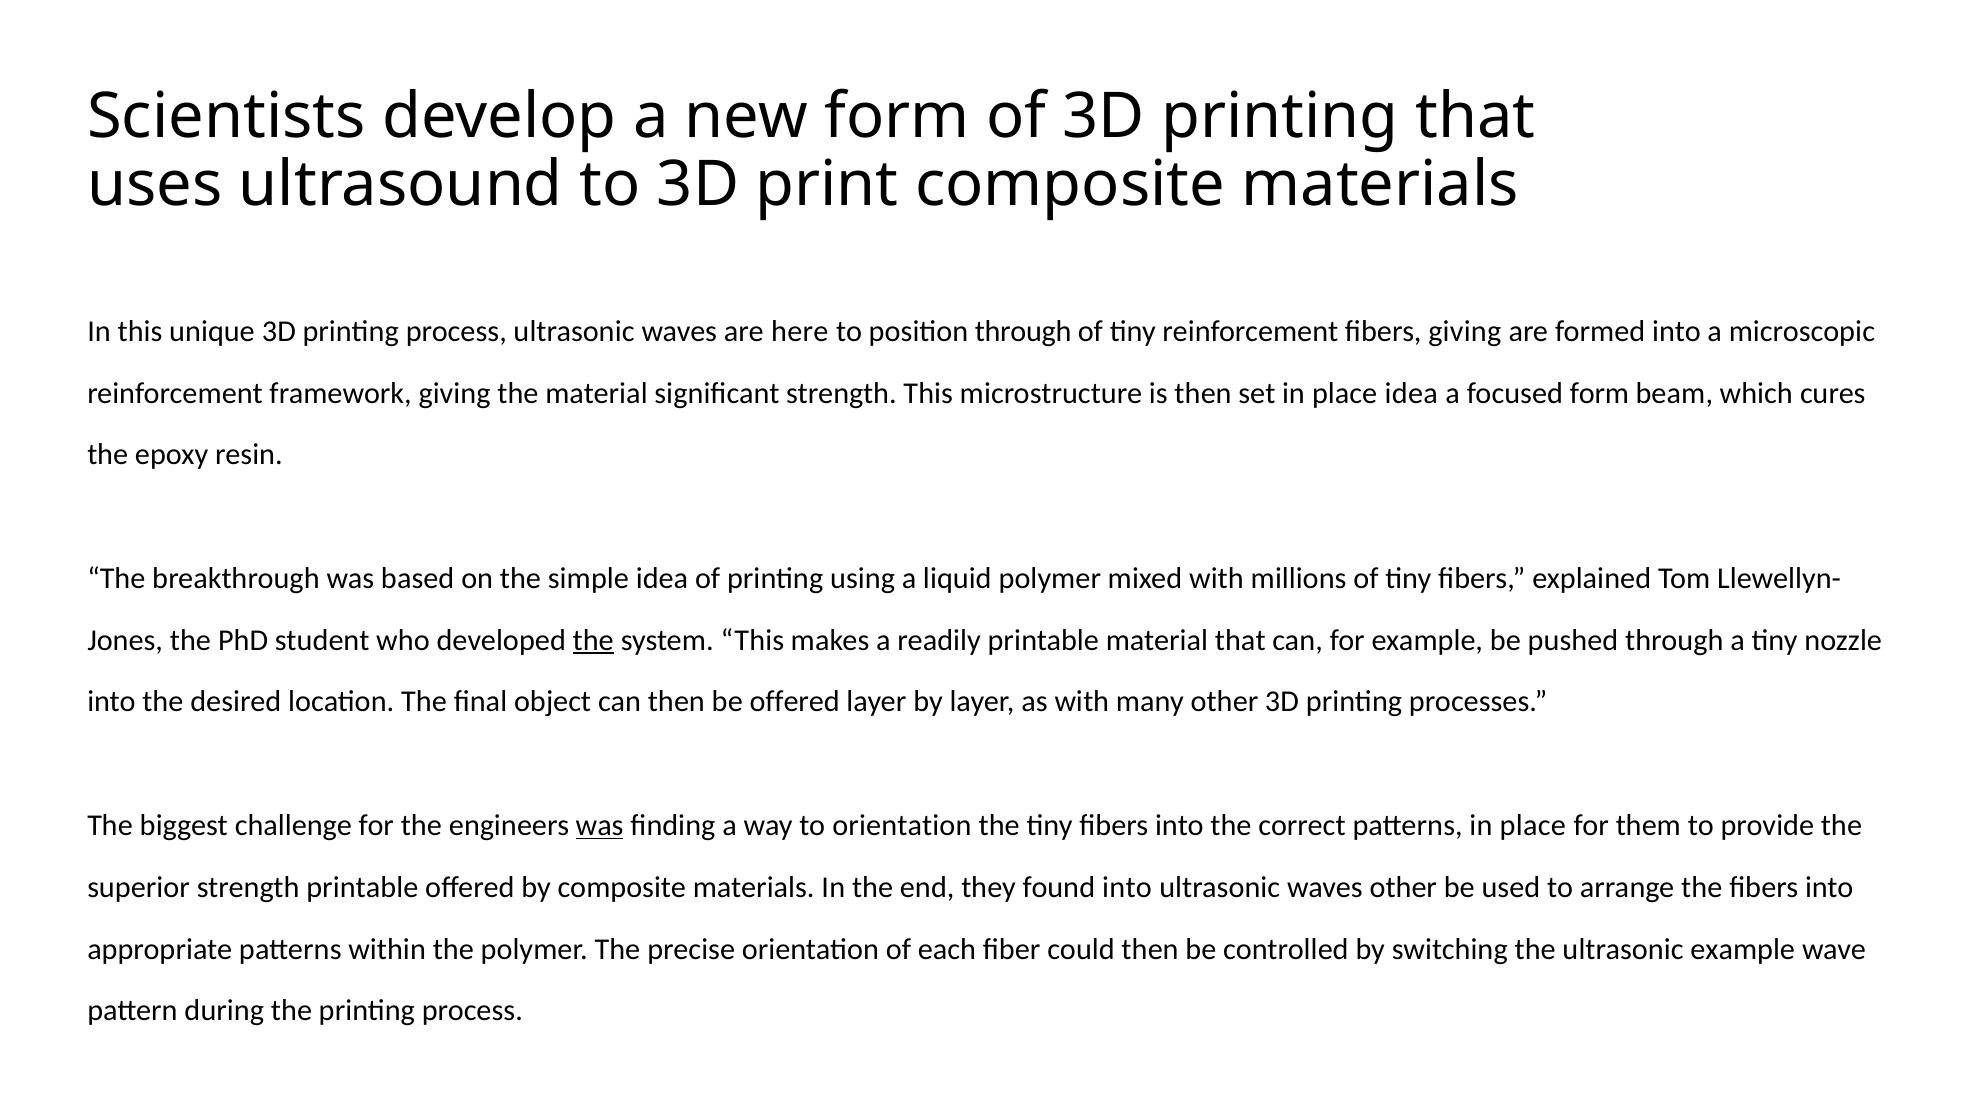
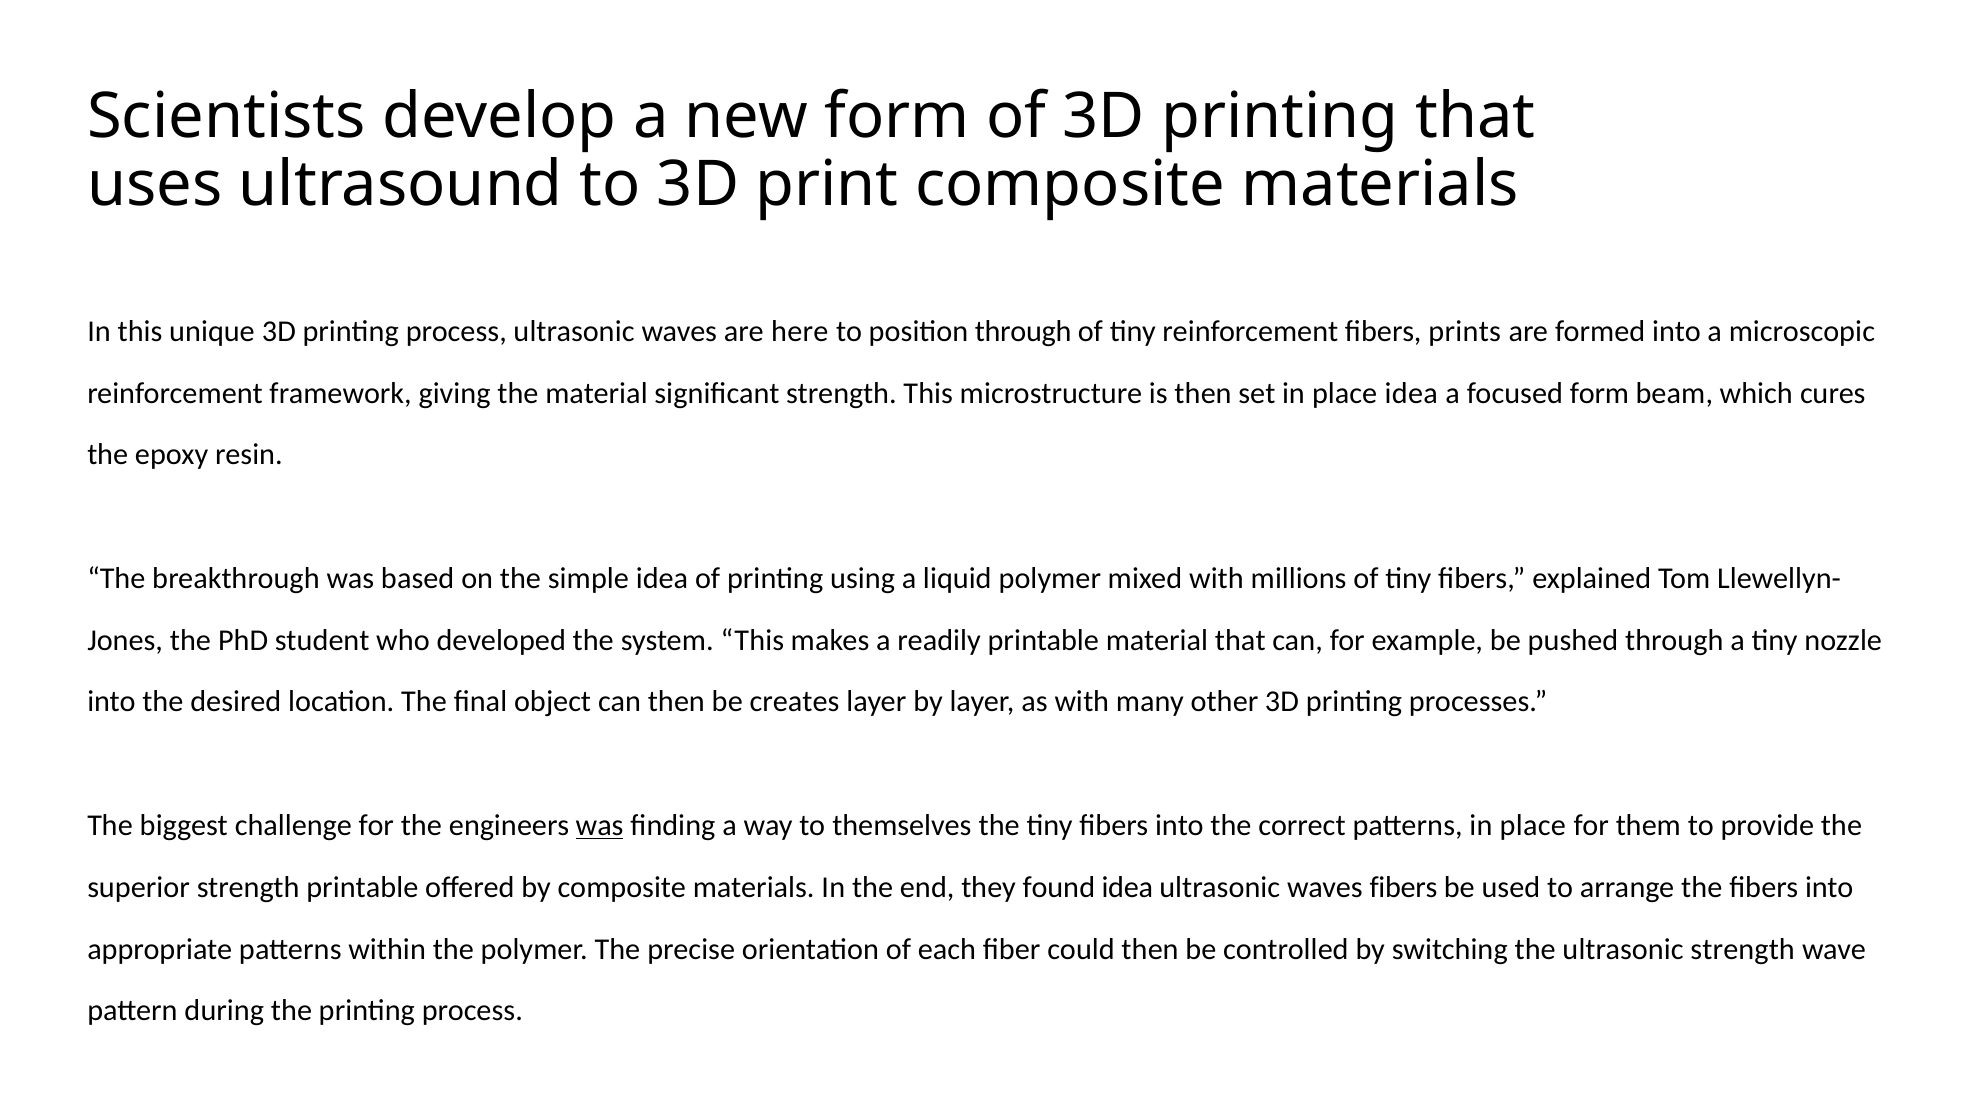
fibers giving: giving -> prints (1465, 331)
the underline: present -> none (593, 640)
be offered: offered -> creates (795, 702)
to orientation: orientation -> themselves (902, 826)
found into: into -> idea (1127, 888)
waves other: other -> fibers (1404, 888)
ultrasonic example: example -> strength (1743, 949)
